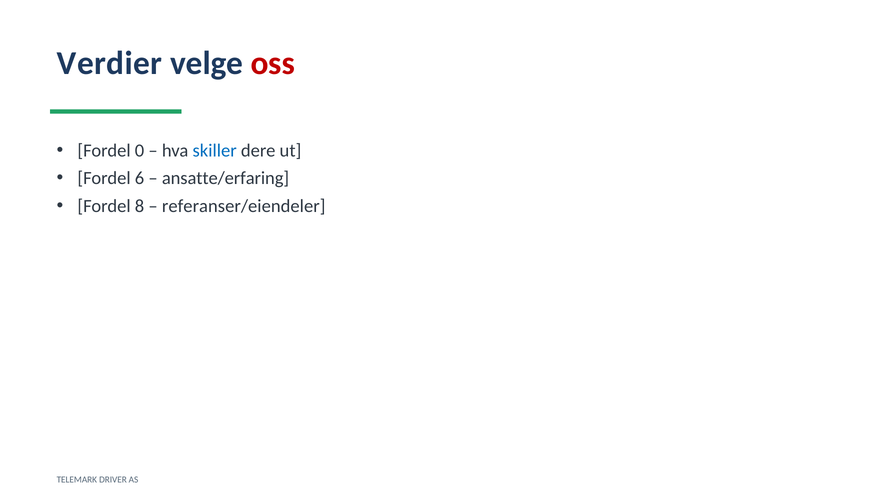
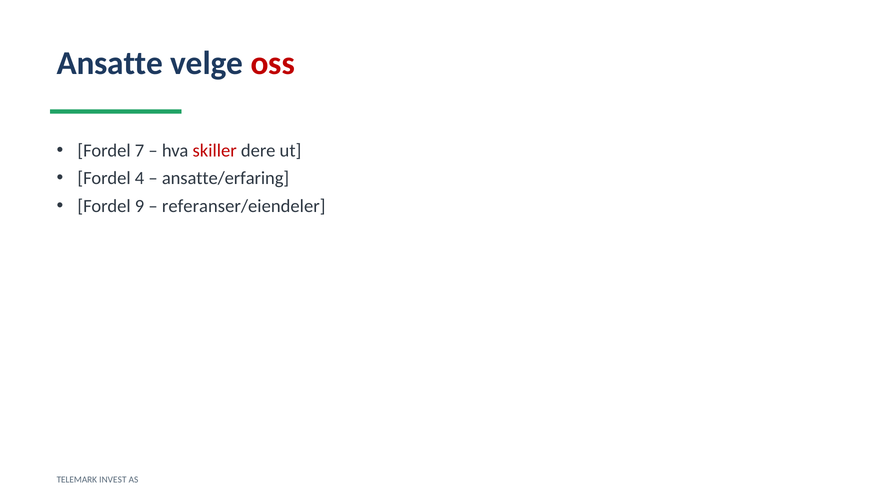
Verdier: Verdier -> Ansatte (110, 64)
0: 0 -> 7 (140, 151)
skiller colour: blue -> red (215, 151)
6: 6 -> 4 (140, 179)
8: 8 -> 9 (140, 206)
DRIVER: DRIVER -> INVEST (113, 480)
